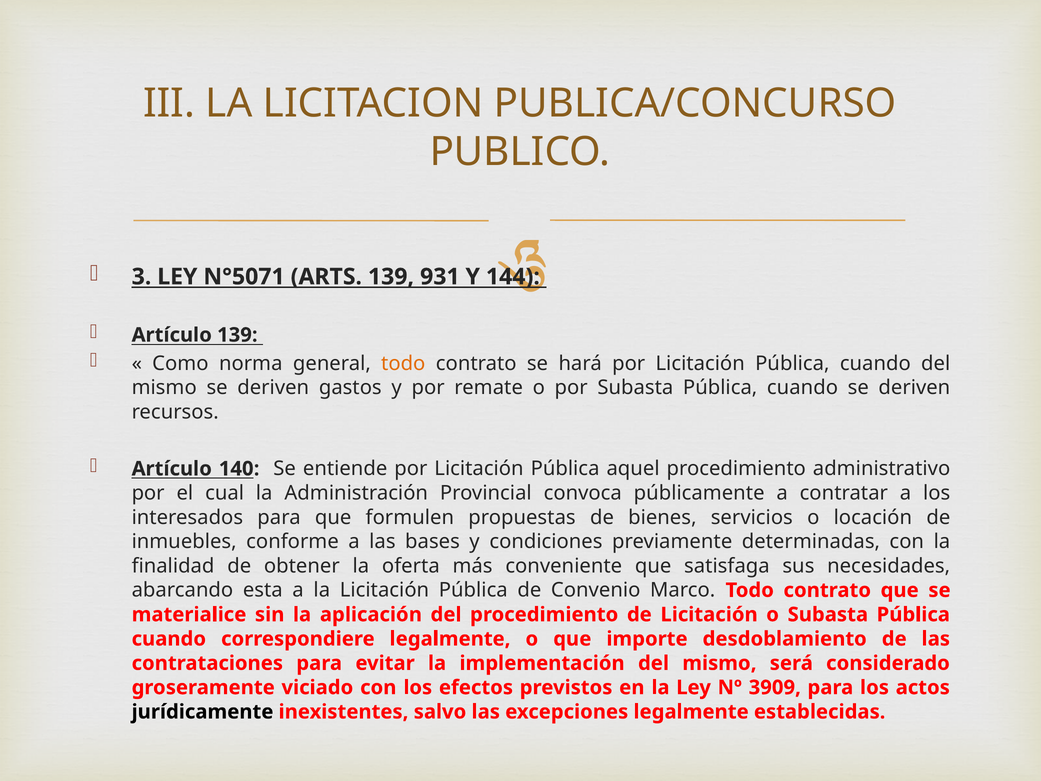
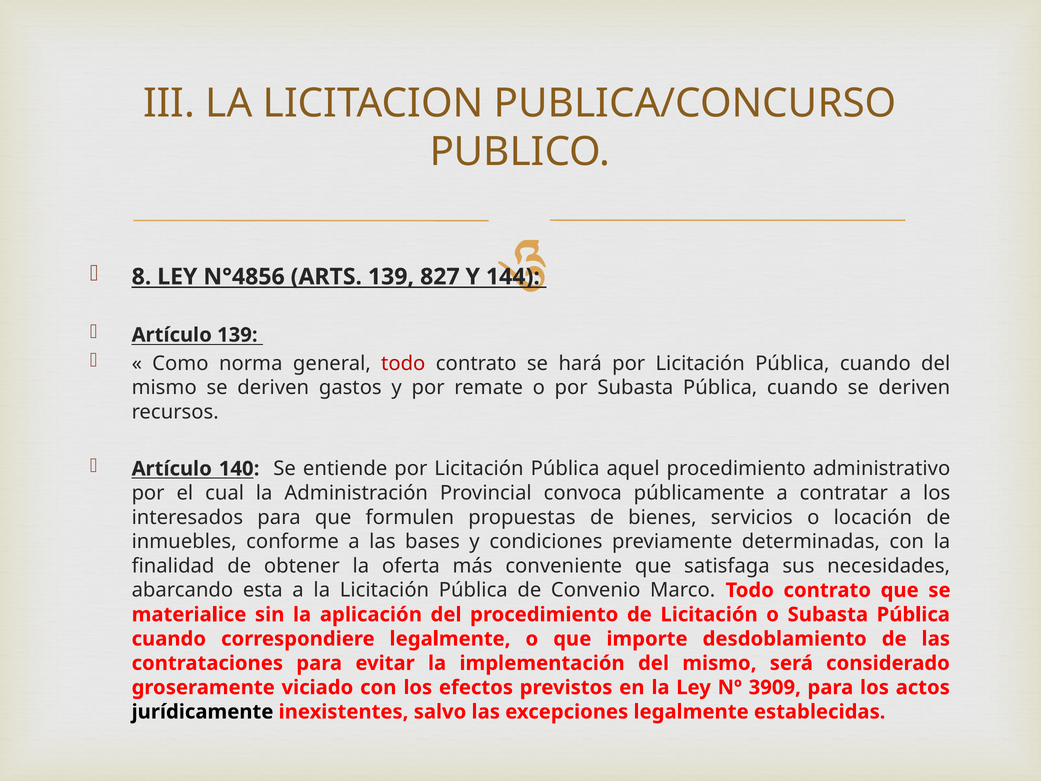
3: 3 -> 8 (141, 277)
N°5071: N°5071 -> N°4856 (244, 277)
931: 931 -> 827 (440, 277)
todo colour: orange -> red (403, 363)
